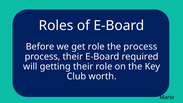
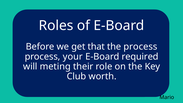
get role: role -> that (96, 47)
process their: their -> your (73, 57)
getting: getting -> meting (55, 66)
